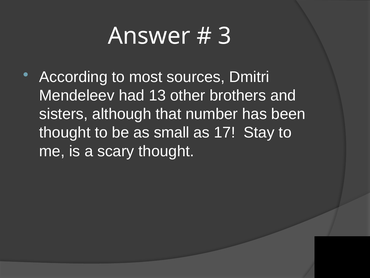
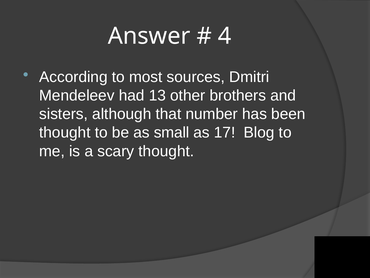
3: 3 -> 4 (225, 36)
Stay: Stay -> Blog (259, 132)
